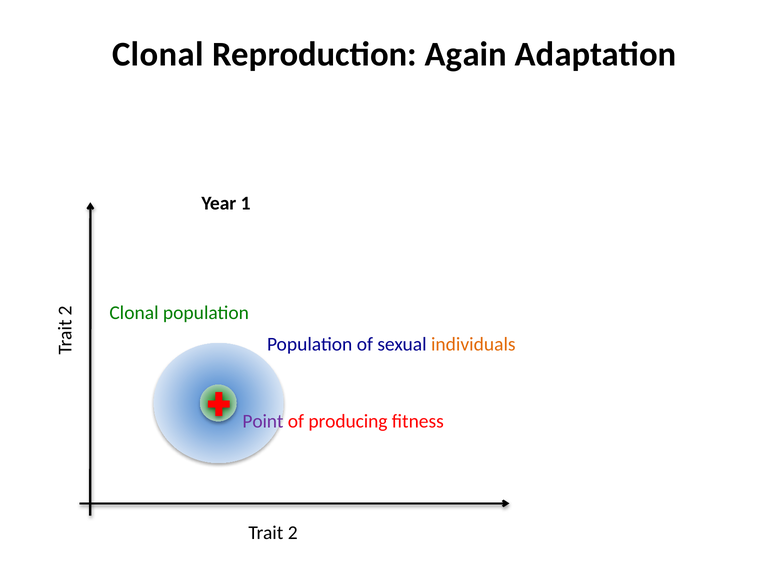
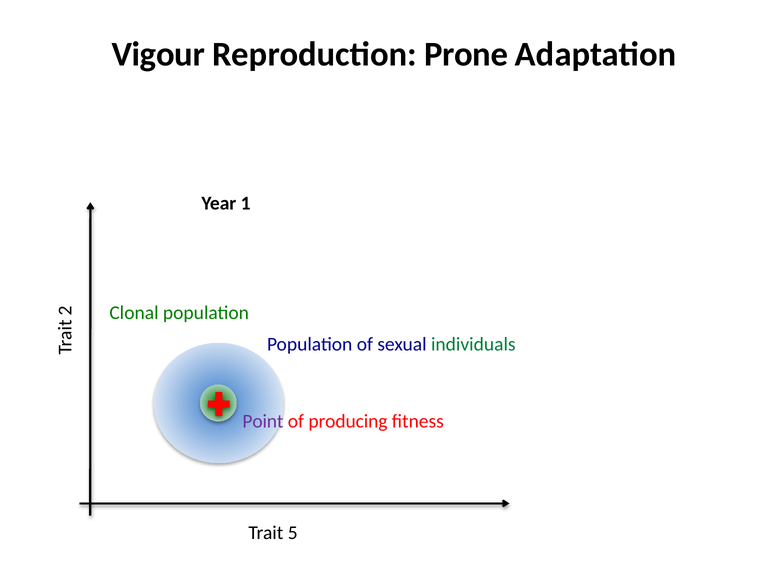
Clonal: Clonal -> Vigour (158, 54)
Again: Again -> Prone (466, 54)
individuals colour: orange -> green (473, 344)
Trait 2: 2 -> 5 (293, 533)
